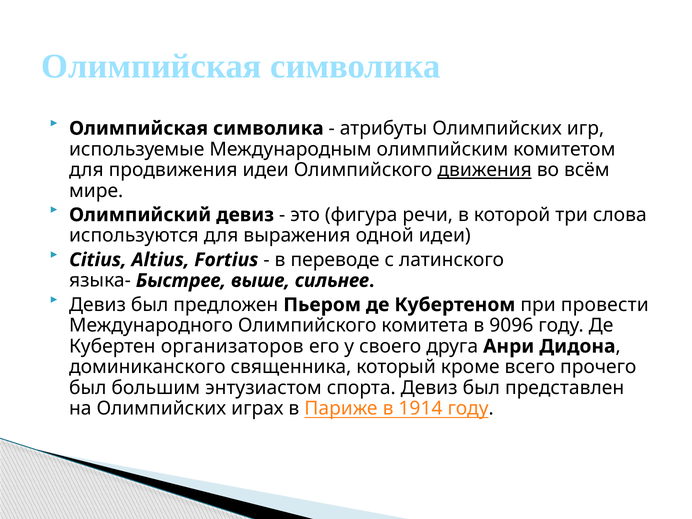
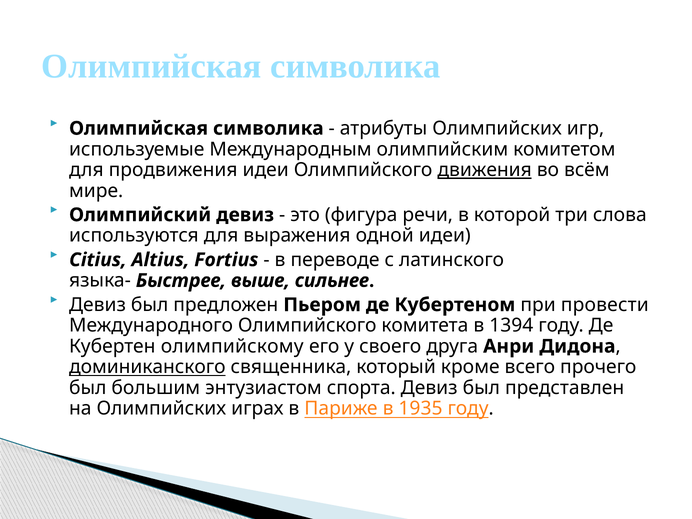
9096: 9096 -> 1394 (511, 326)
организаторов: организаторов -> олимпийскому (232, 346)
доминиканского underline: none -> present (147, 367)
1914: 1914 -> 1935 (421, 409)
